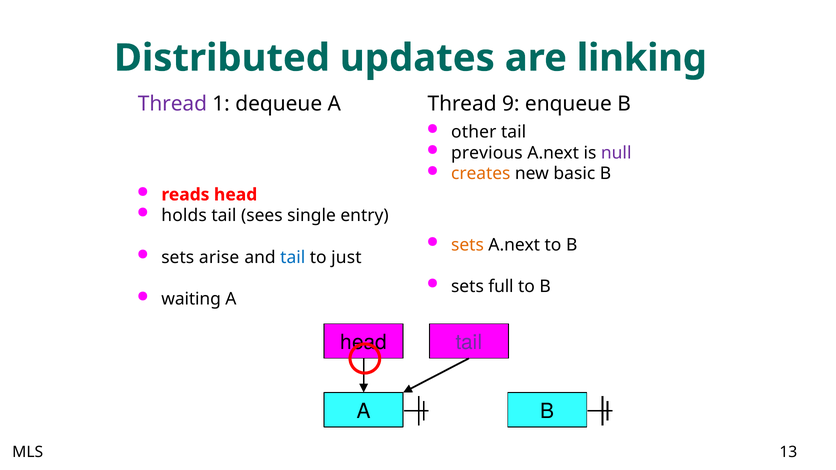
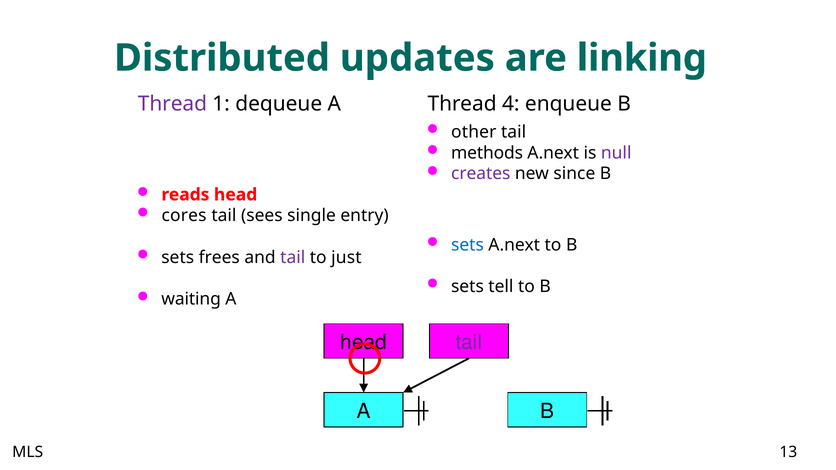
9: 9 -> 4 (511, 104)
previous: previous -> methods (487, 153)
creates colour: orange -> purple (481, 174)
basic: basic -> since (574, 174)
holds: holds -> cores (184, 216)
sets colour: orange -> blue (467, 245)
arise: arise -> frees (219, 257)
tail colour: blue -> purple (293, 257)
full: full -> tell (501, 287)
